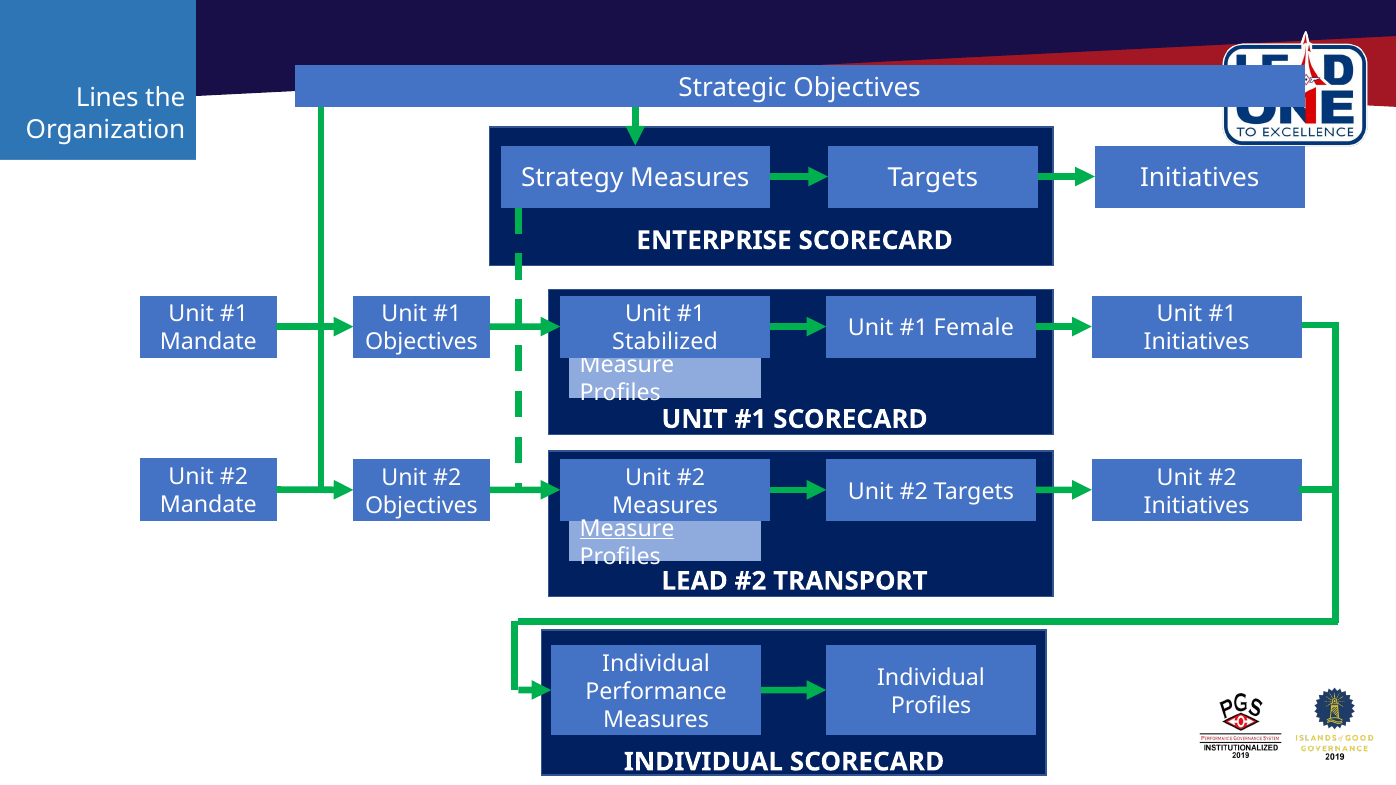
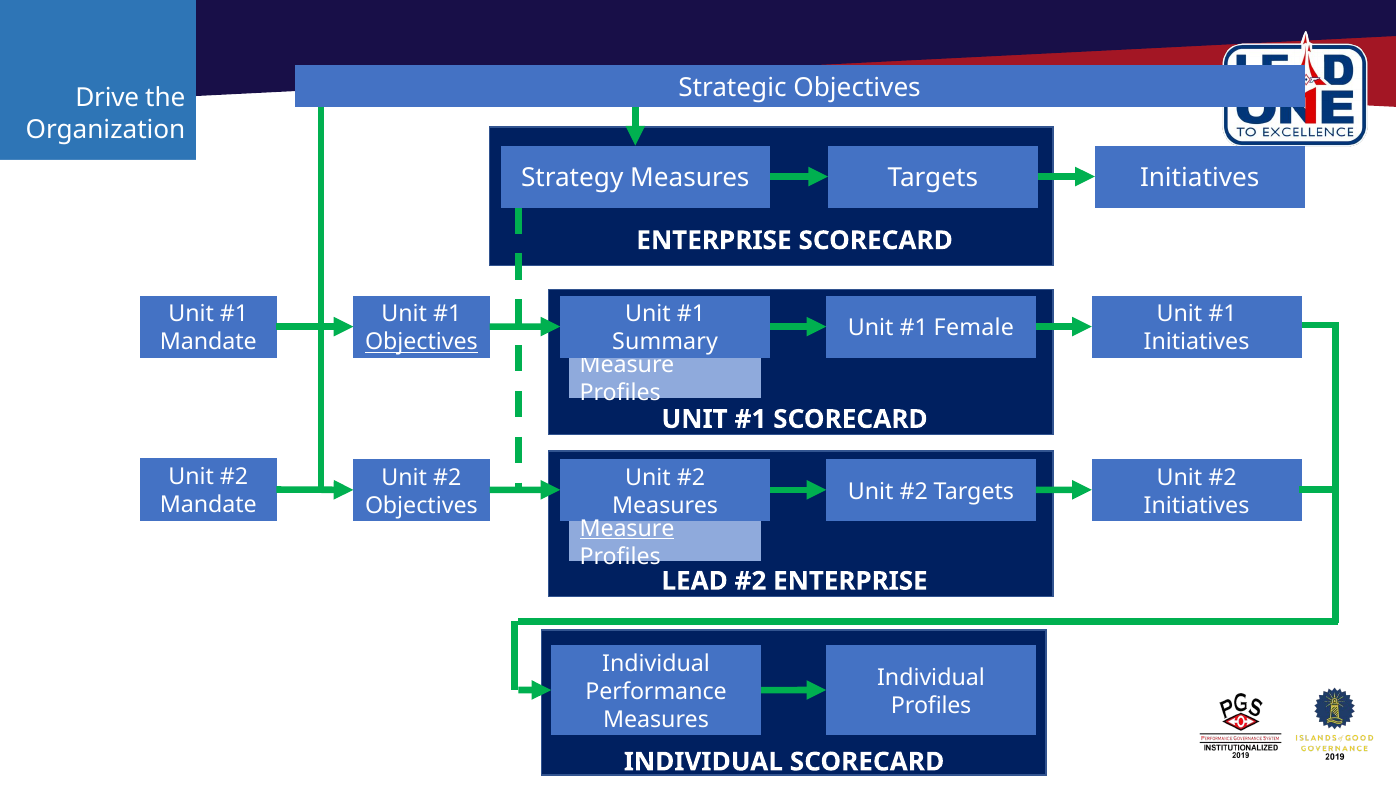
Lines: Lines -> Drive (107, 98)
Objectives underline: none -> present (421, 342)
Stabilized: Stabilized -> Summary (665, 342)
TRANSPORT: TRANSPORT -> ENTERPRISE (850, 581)
